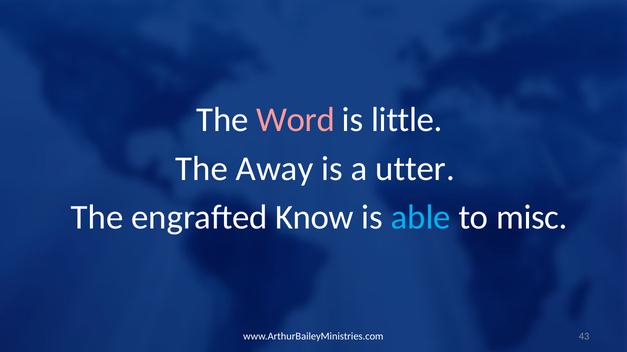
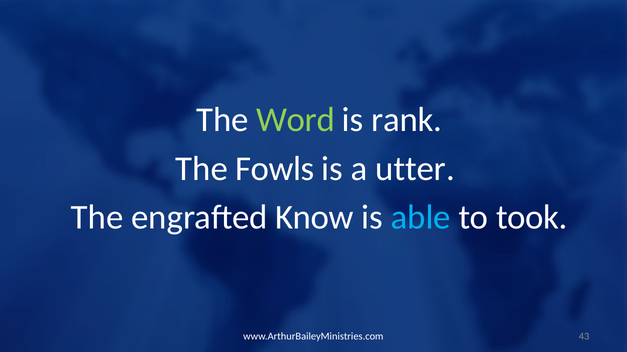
Word colour: pink -> light green (295, 120)
little: little -> rank (407, 120)
Away: Away -> Fowls (275, 169)
misc: misc -> took (532, 218)
